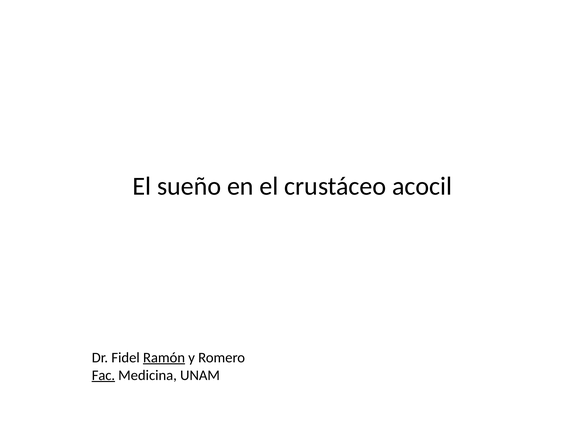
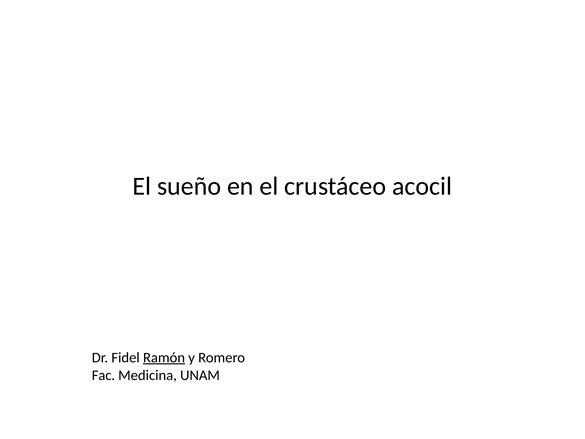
Fac underline: present -> none (103, 375)
